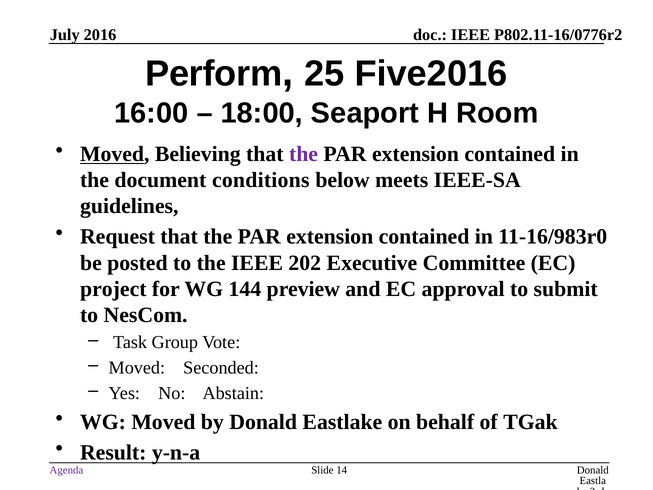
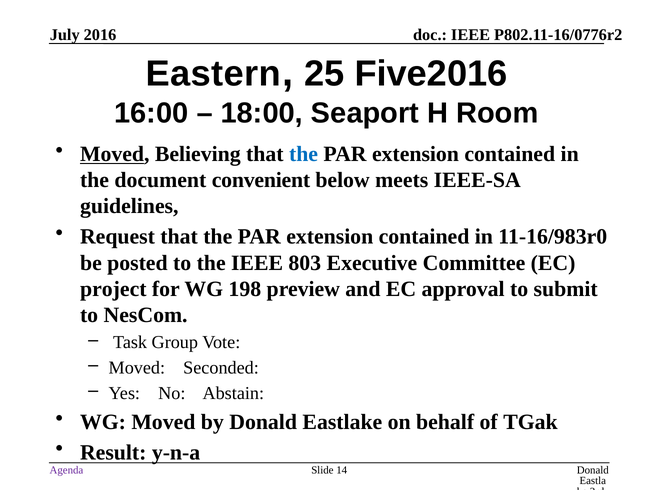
Perform: Perform -> Eastern (213, 74)
the colour: purple -> blue (304, 154)
conditions: conditions -> convenient (261, 180)
202: 202 -> 803 (305, 263)
144: 144 -> 198 (245, 289)
